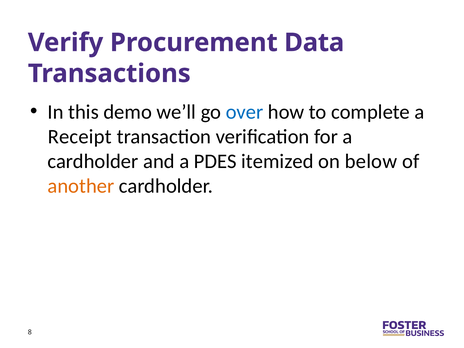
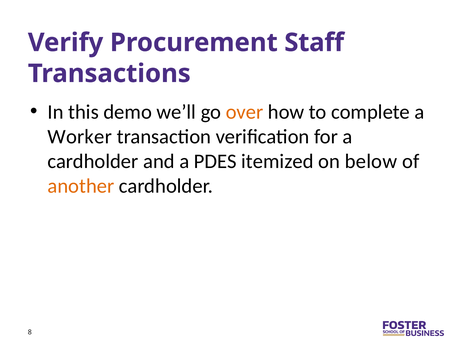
Data: Data -> Staff (314, 43)
over colour: blue -> orange (245, 112)
Receipt: Receipt -> Worker (80, 137)
